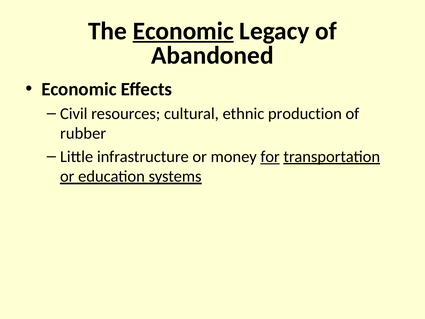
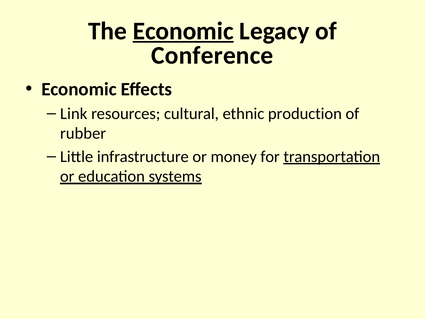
Abandoned: Abandoned -> Conference (212, 55)
Civil: Civil -> Link (74, 114)
for underline: present -> none (270, 156)
